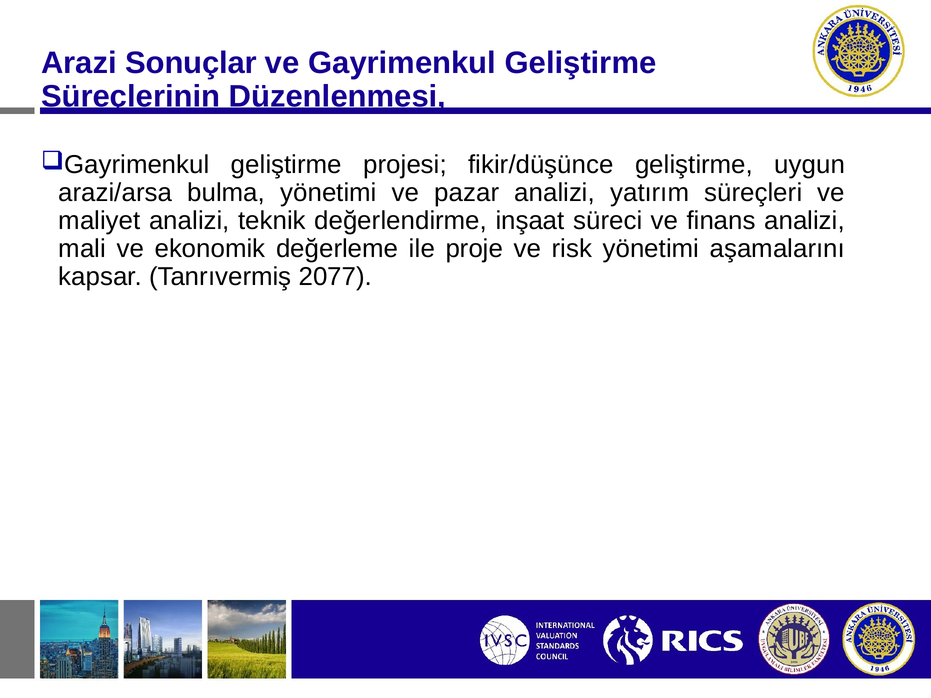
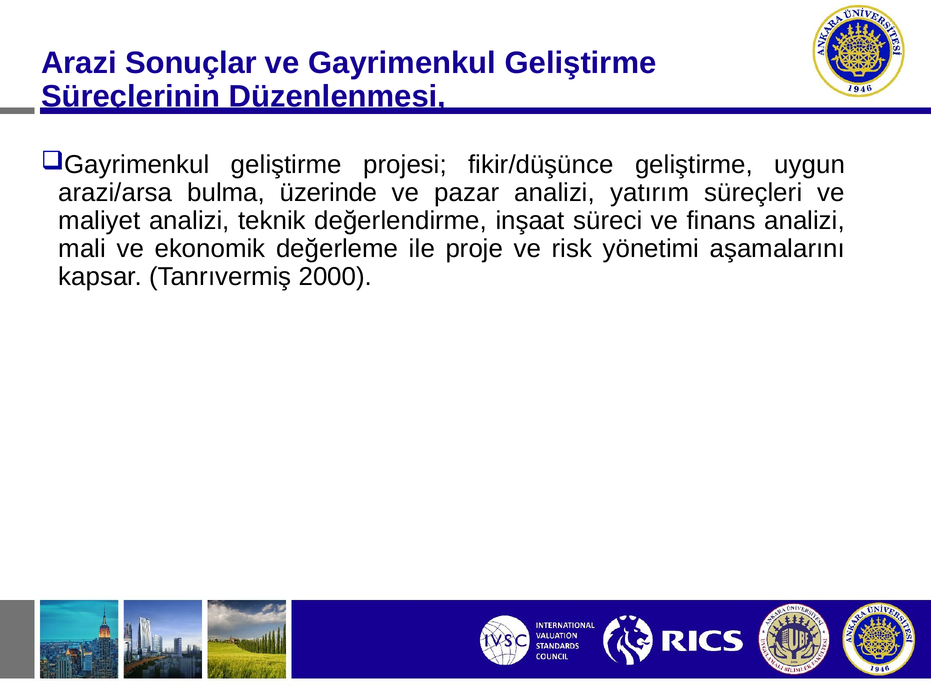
bulma yönetimi: yönetimi -> üzerinde (329, 193)
2077: 2077 -> 2000 (335, 277)
